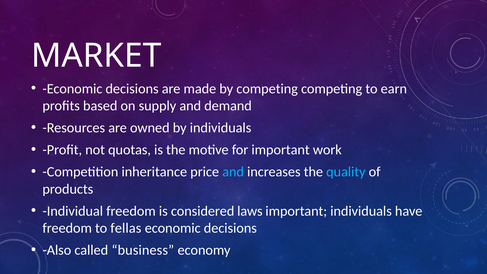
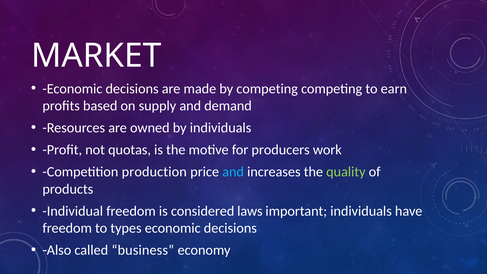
for important: important -> producers (281, 150)
inheritance: inheritance -> production (154, 172)
quality colour: light blue -> light green (346, 172)
fellas: fellas -> types (126, 228)
